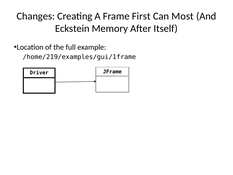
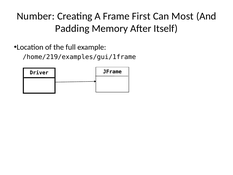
Changes: Changes -> Number (36, 16)
Eckstein: Eckstein -> Padding (72, 28)
